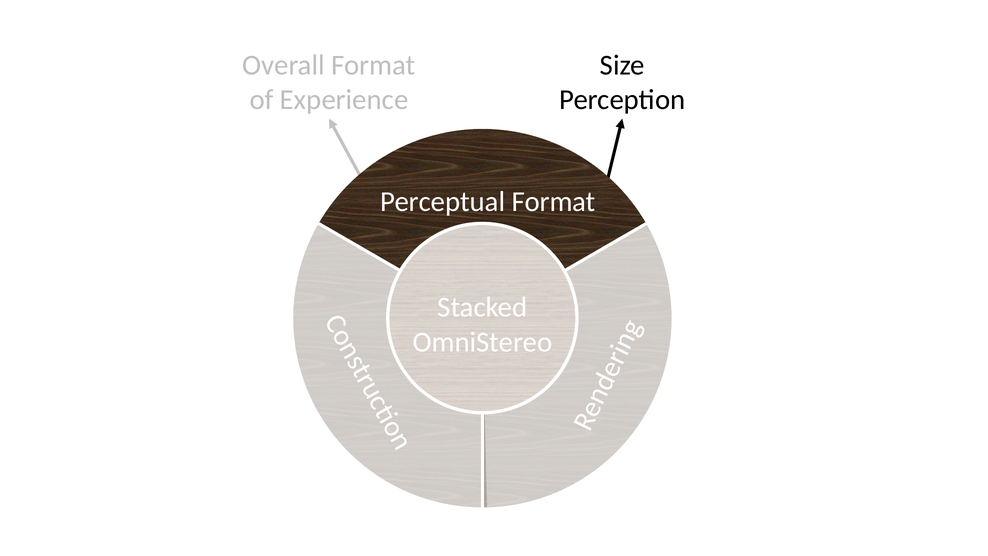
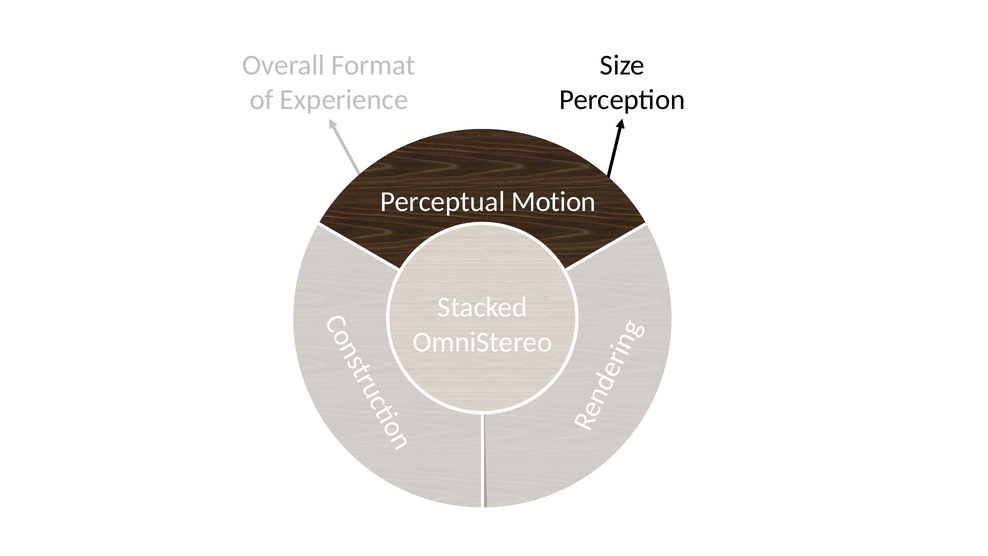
Perceptual Format: Format -> Motion (554, 202)
